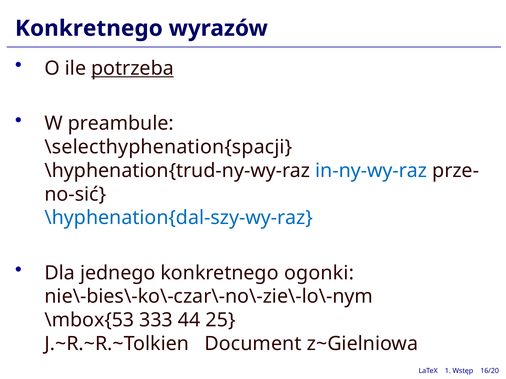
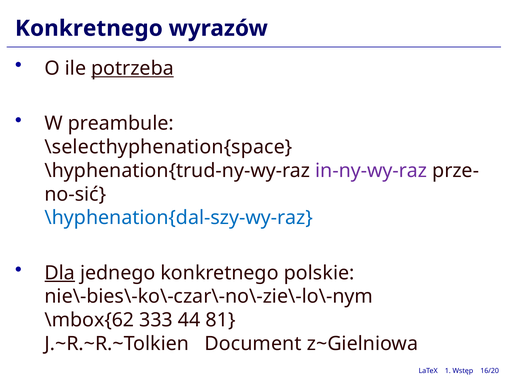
\selecthyphenation{spacji: \selecthyphenation{spacji -> \selecthyphenation{space (168, 147)
in-ny-wy-raz colour: blue -> purple (371, 171)
Dla underline: none -> present (60, 273)
ogonki: ogonki -> polskie (319, 273)
\mbox{53: \mbox{53 -> \mbox{62 (89, 320)
25: 25 -> 81 (221, 320)
